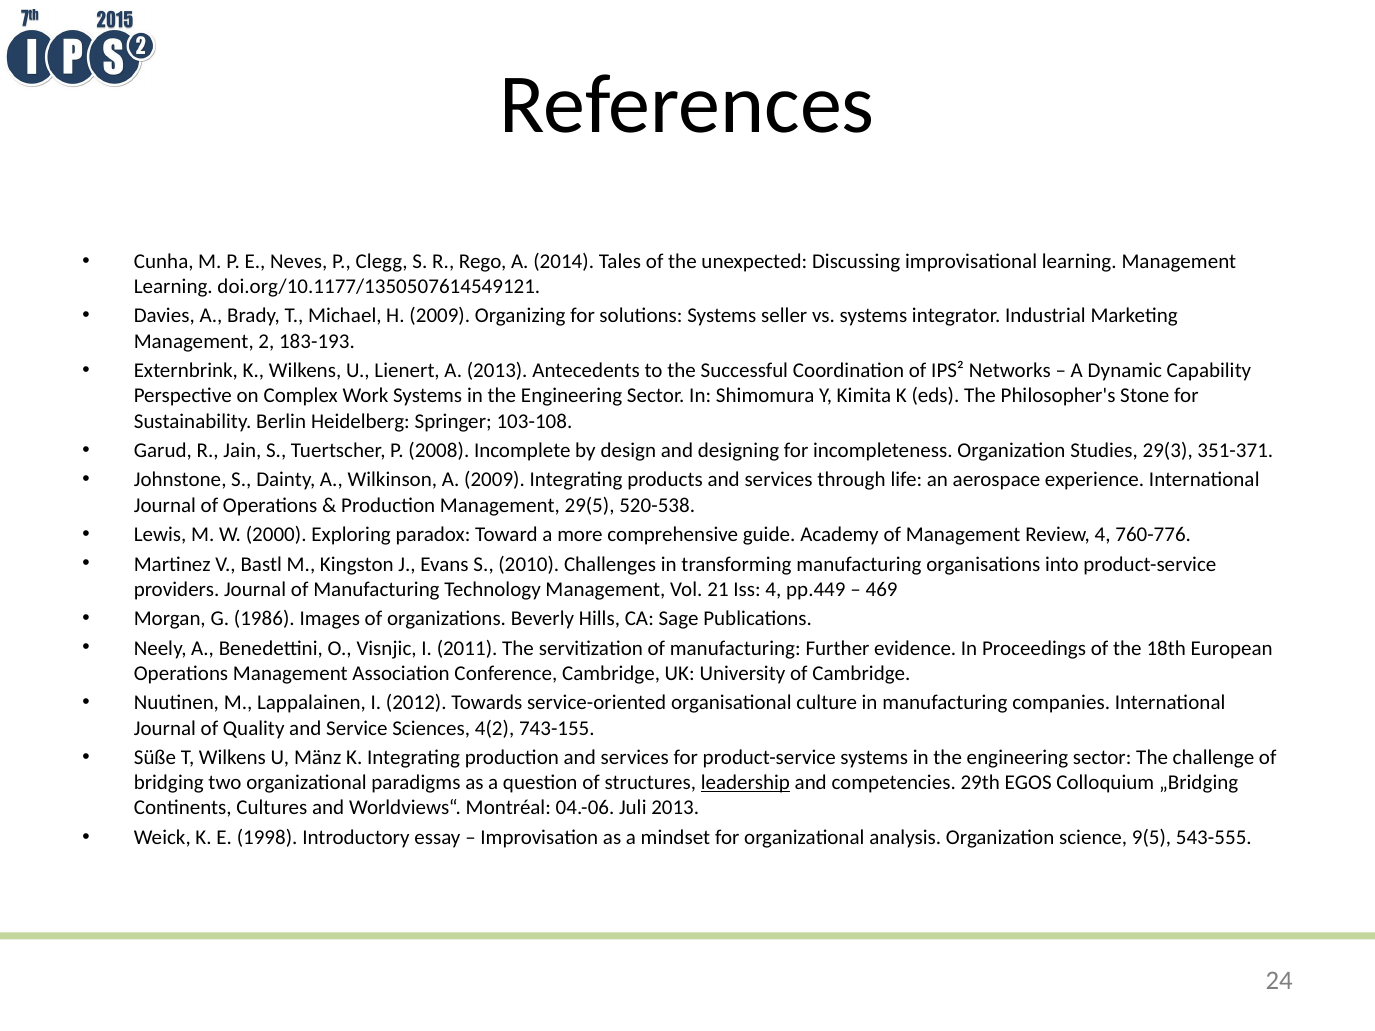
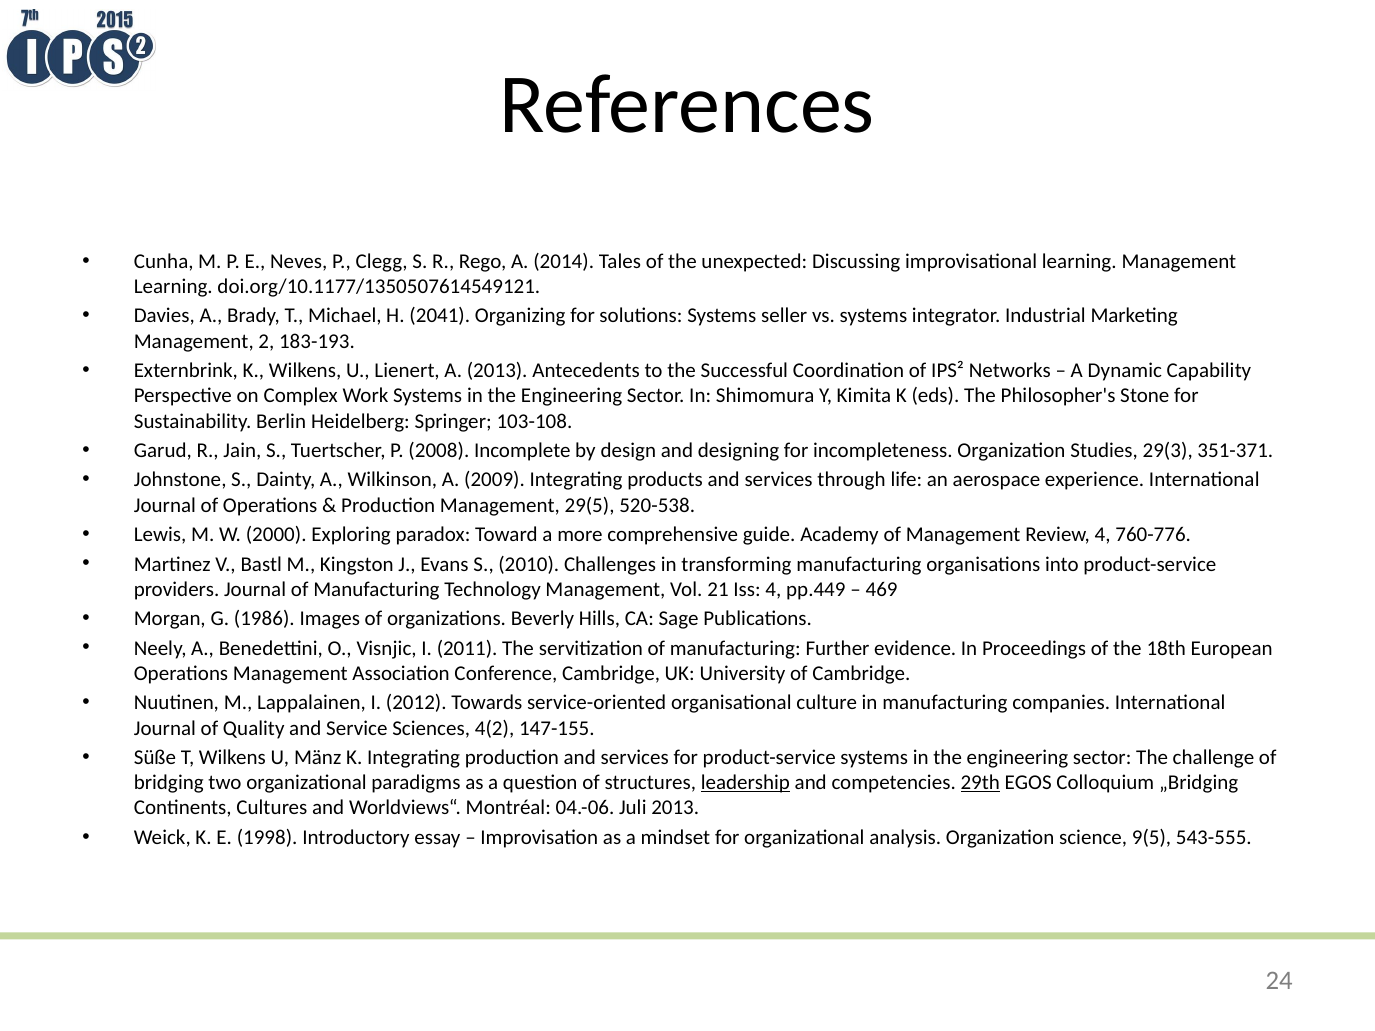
H 2009: 2009 -> 2041 (440, 316)
743-155: 743-155 -> 147-155 (557, 728)
29th underline: none -> present (980, 783)
